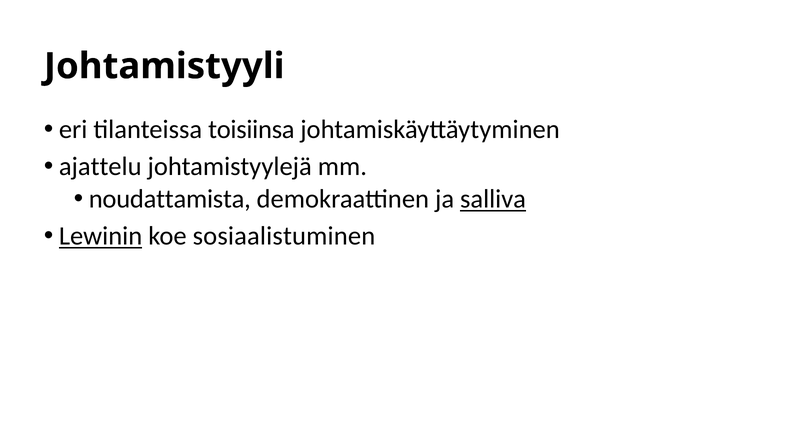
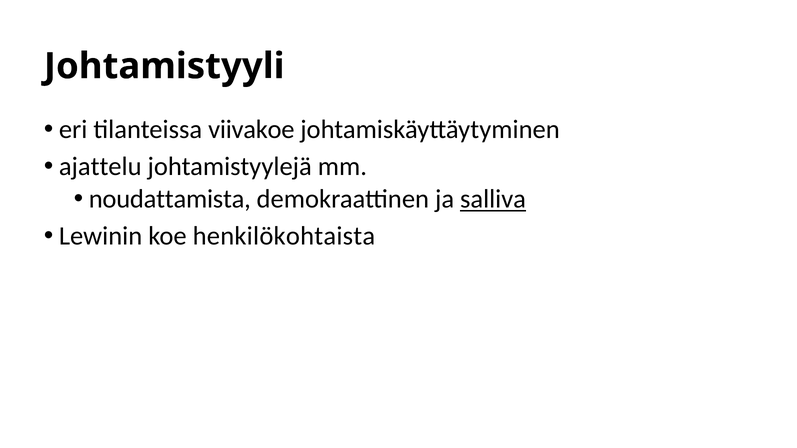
toisiinsa: toisiinsa -> viivakoe (251, 129)
Lewinin underline: present -> none (101, 236)
sosiaalistuminen: sosiaalistuminen -> henkilökohtaista (284, 236)
